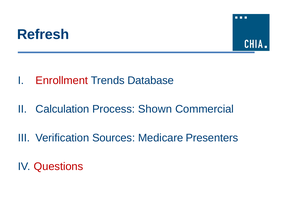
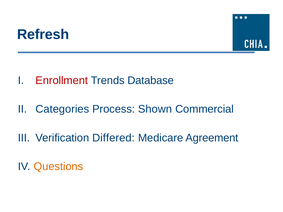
Calculation: Calculation -> Categories (62, 109)
Sources: Sources -> Differed (114, 138)
Presenters: Presenters -> Agreement (212, 138)
Questions colour: red -> orange (58, 167)
